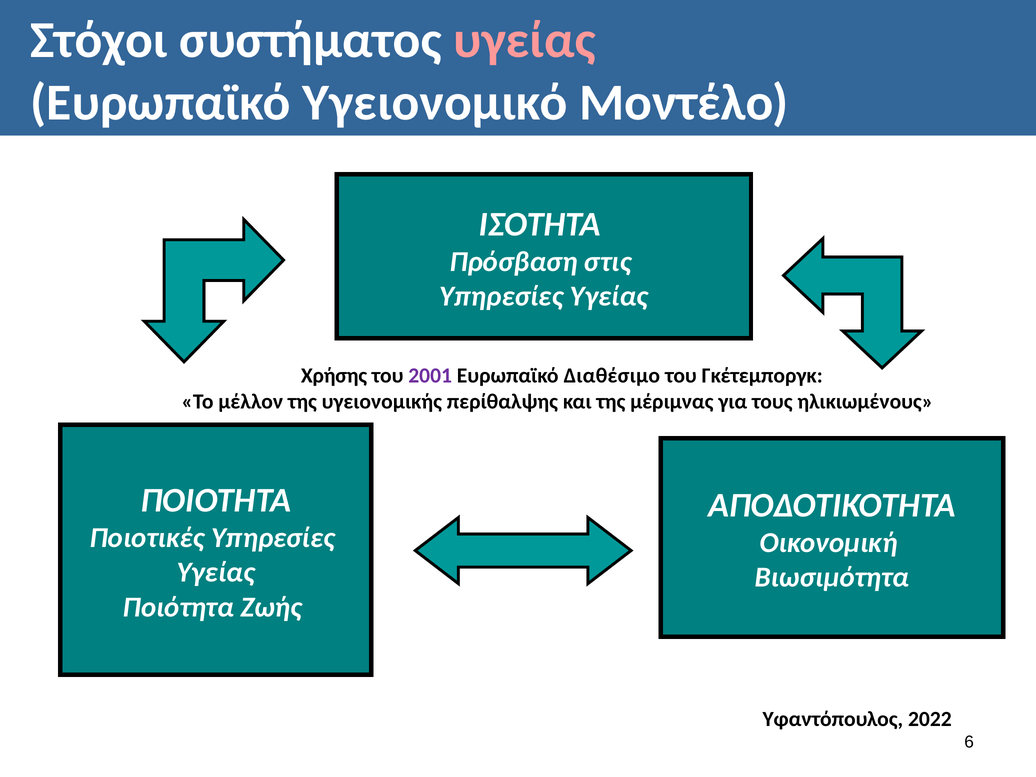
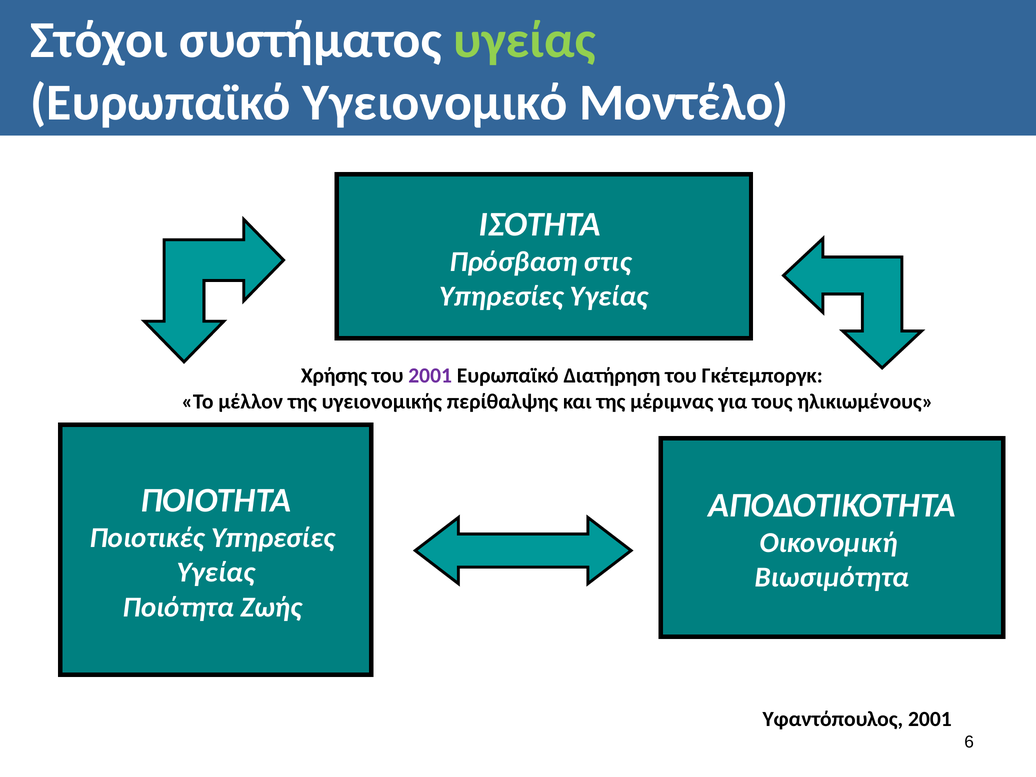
υγείας colour: pink -> light green (524, 40)
Διαθέσιμο: Διαθέσιμο -> Διατήρηση (612, 376)
Υφαντόπουλος 2022: 2022 -> 2001 (930, 719)
